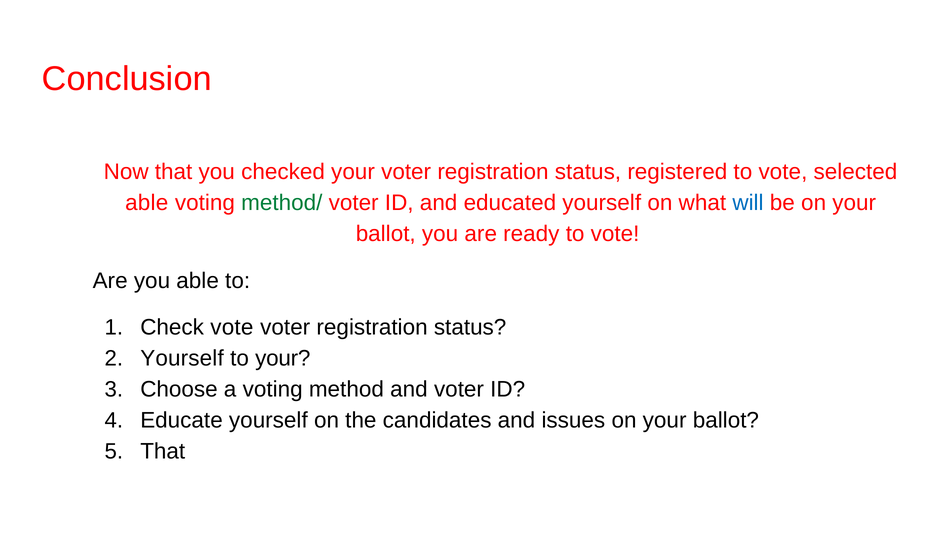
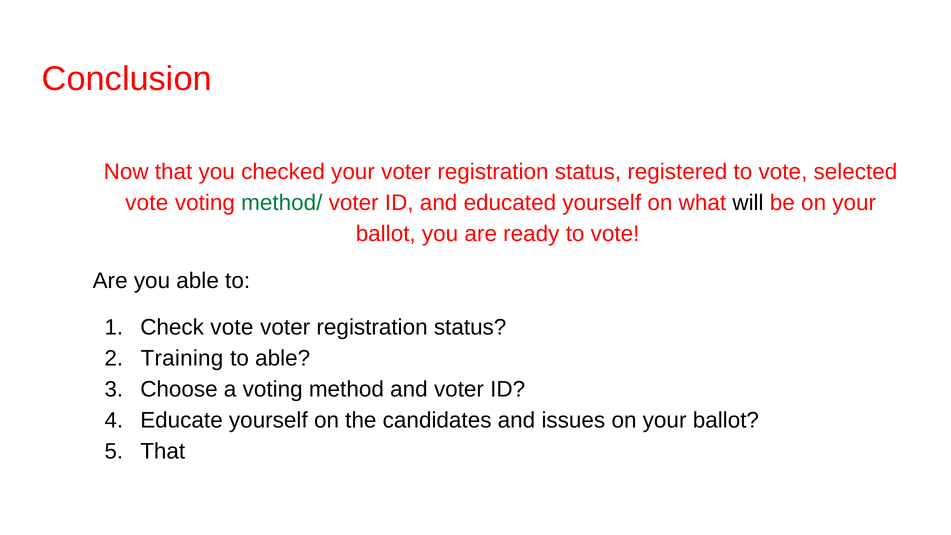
able: able -> vote (147, 203)
will colour: blue -> black (748, 203)
Yourself: Yourself -> Training (182, 358)
to your: your -> able (283, 358)
